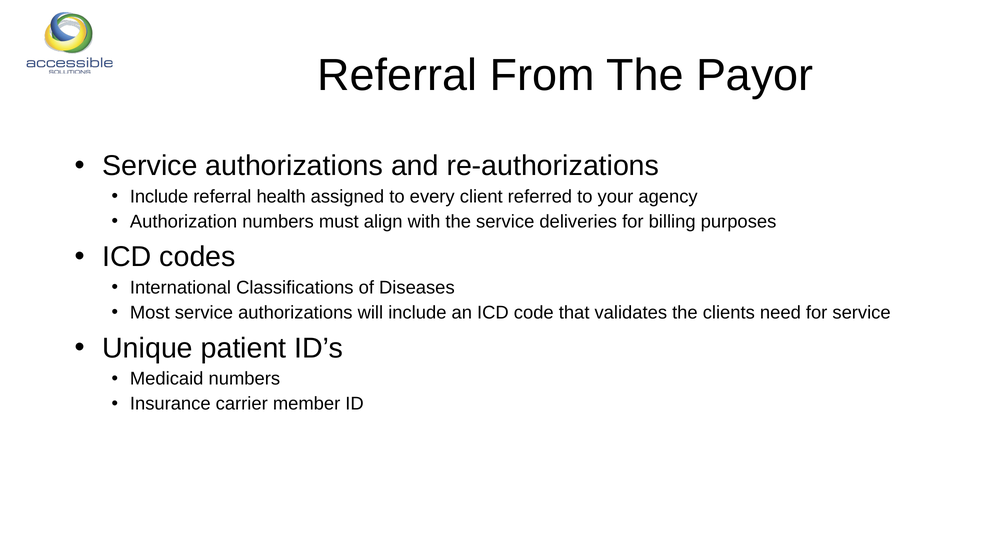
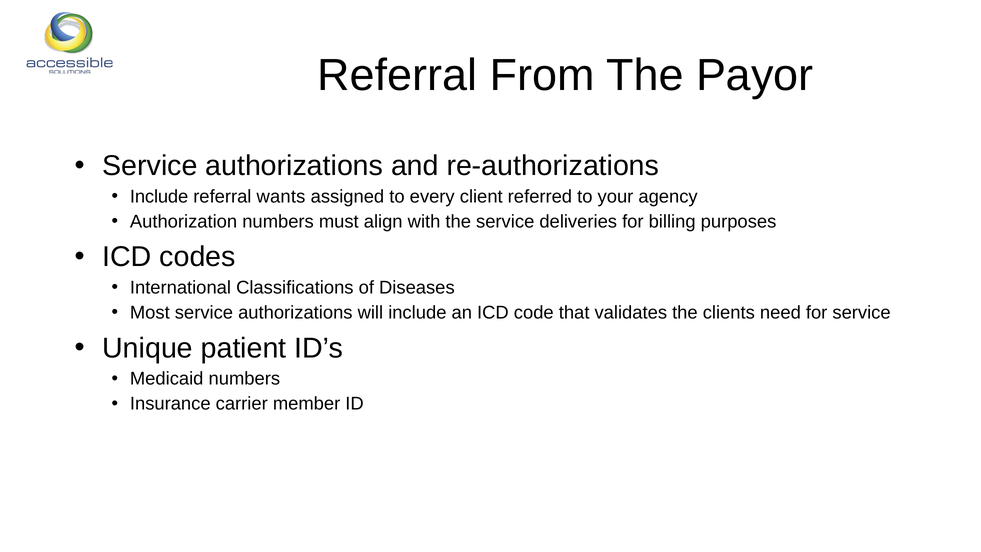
health: health -> wants (281, 196)
